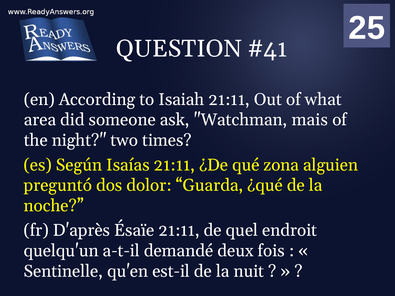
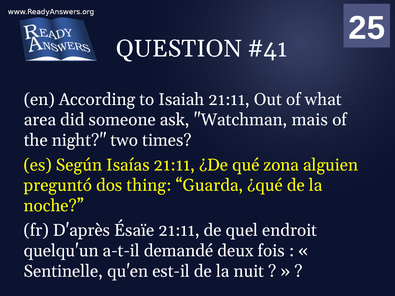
dolor: dolor -> thing (149, 185)
